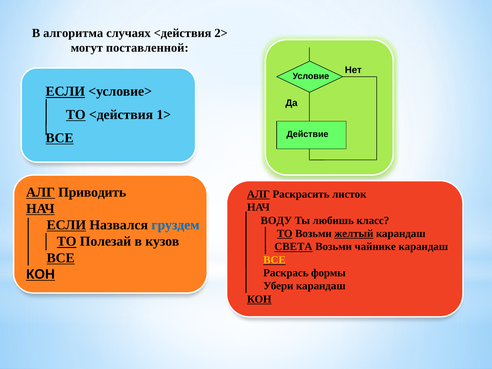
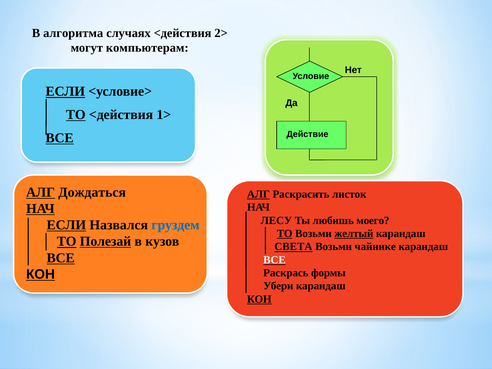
поставленной: поставленной -> компьютерам (147, 48)
Приводить: Приводить -> Дождаться (92, 192)
ВОДУ: ВОДУ -> ЛЕСУ (276, 220)
класс: класс -> моего (373, 220)
Полезай underline: none -> present (105, 241)
ВСЕ colour: yellow -> white (275, 260)
